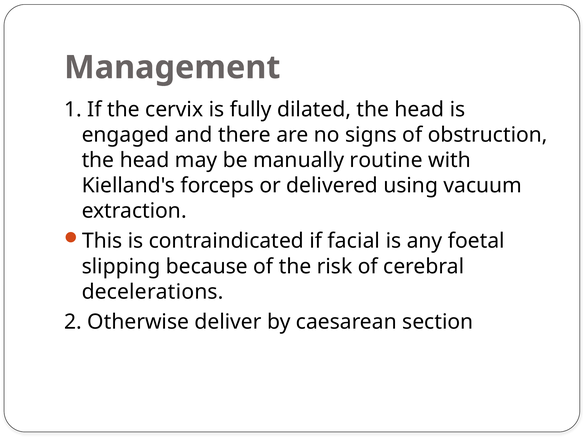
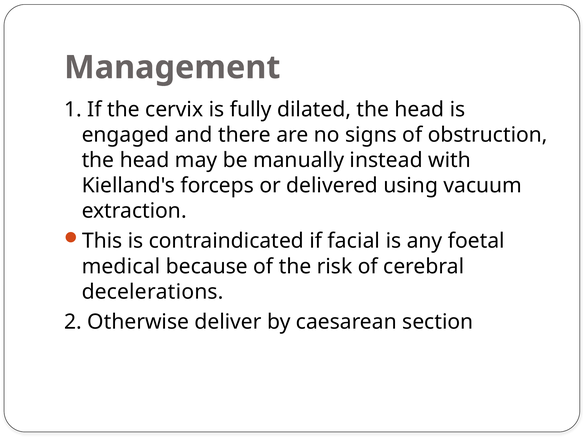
routine: routine -> instead (386, 160)
slipping: slipping -> medical (121, 266)
